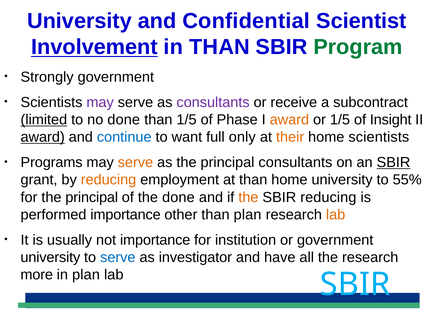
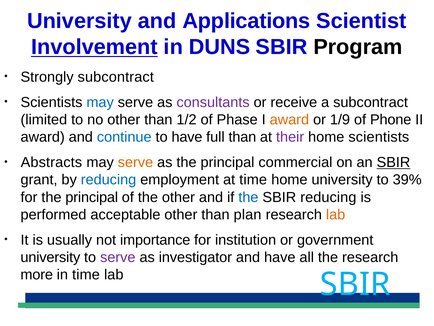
Confidential: Confidential -> Applications (246, 21)
in THAN: THAN -> DUNS (220, 47)
Program colour: green -> black (358, 47)
Strongly government: government -> subcontract (116, 77)
may colour: purple -> blue (100, 102)
limited underline: present -> none (44, 120)
no done: done -> other (124, 120)
than 1/5: 1/5 -> 1/2 (187, 120)
or 1/5: 1/5 -> 1/9 (340, 120)
Insight: Insight -> Phone (391, 120)
award underline: present -> none (43, 137)
to want: want -> have (187, 137)
full only: only -> than (242, 137)
their colour: orange -> purple (290, 137)
Programs: Programs -> Abstracts (51, 162)
principal consultants: consultants -> commercial (295, 162)
reducing colour: orange -> blue (109, 180)
at than: than -> time (253, 180)
55%: 55% -> 39% (407, 180)
the done: done -> other (178, 197)
the colour: orange -> blue (248, 197)
performed importance: importance -> acceptable (125, 214)
serve colour: blue -> purple (118, 257)
in plan: plan -> time (86, 274)
